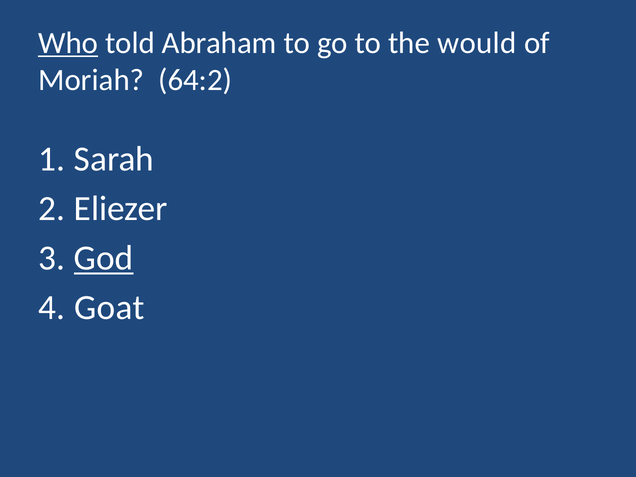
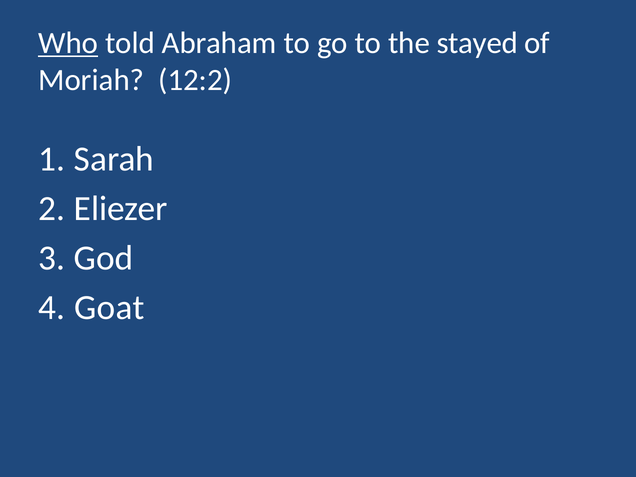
would: would -> stayed (477, 43)
64:2: 64:2 -> 12:2 (195, 80)
God underline: present -> none (104, 258)
